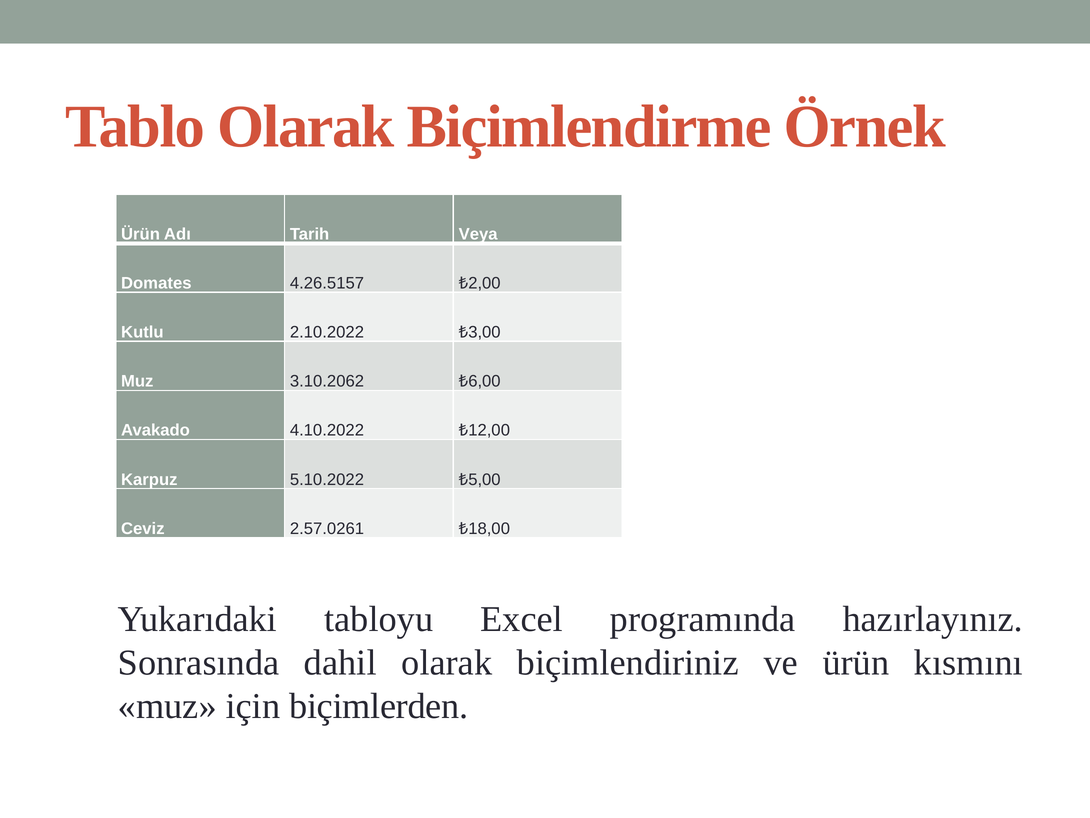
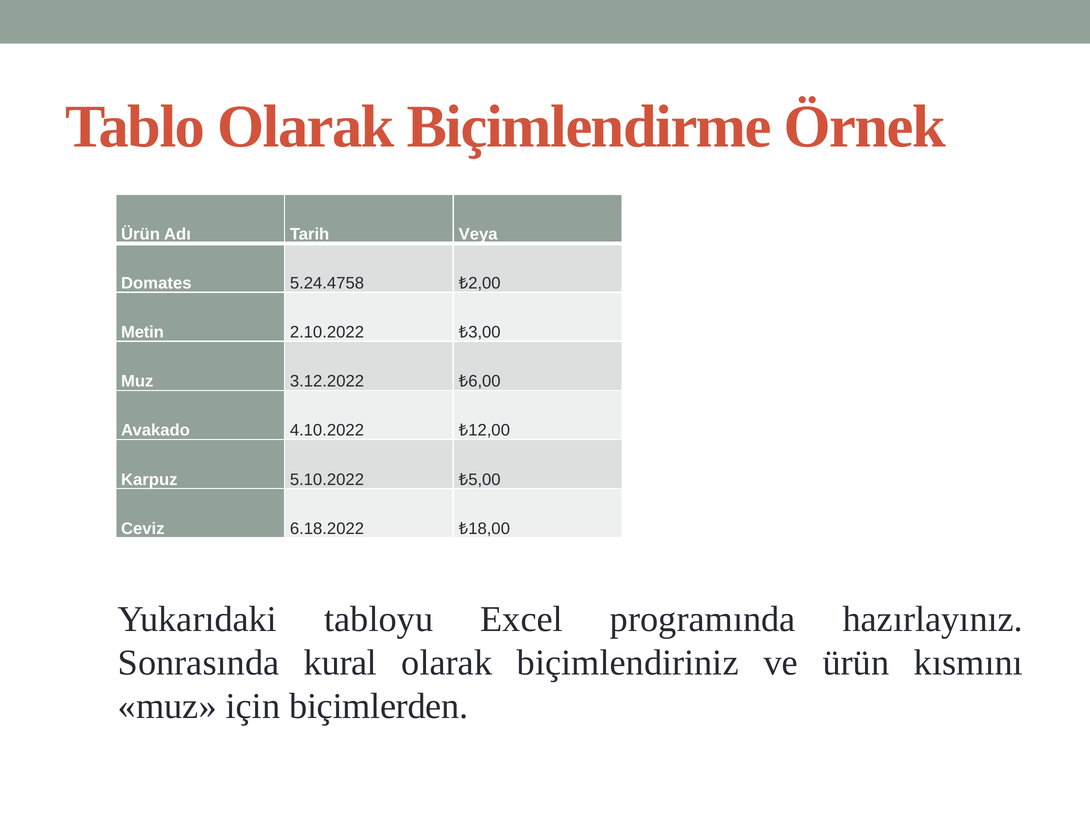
4.26.5157: 4.26.5157 -> 5.24.4758 (327, 283)
Kutlu: Kutlu -> Metin (142, 332)
3.10.2062: 3.10.2062 -> 3.12.2022 (327, 381)
2.57.0261: 2.57.0261 -> 6.18.2022 (327, 528)
dahil: dahil -> kural (340, 662)
